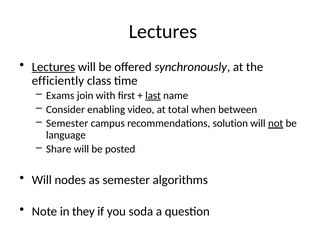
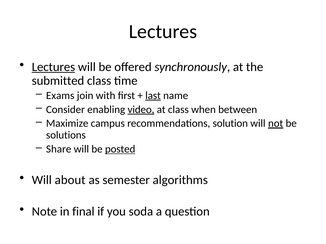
efficiently: efficiently -> submitted (58, 81)
video underline: none -> present (141, 110)
at total: total -> class (178, 110)
Semester: Semester -> Maximize (67, 124)
language: language -> solutions (66, 135)
posted underline: none -> present (120, 149)
nodes: nodes -> about (70, 180)
they: they -> final (83, 212)
